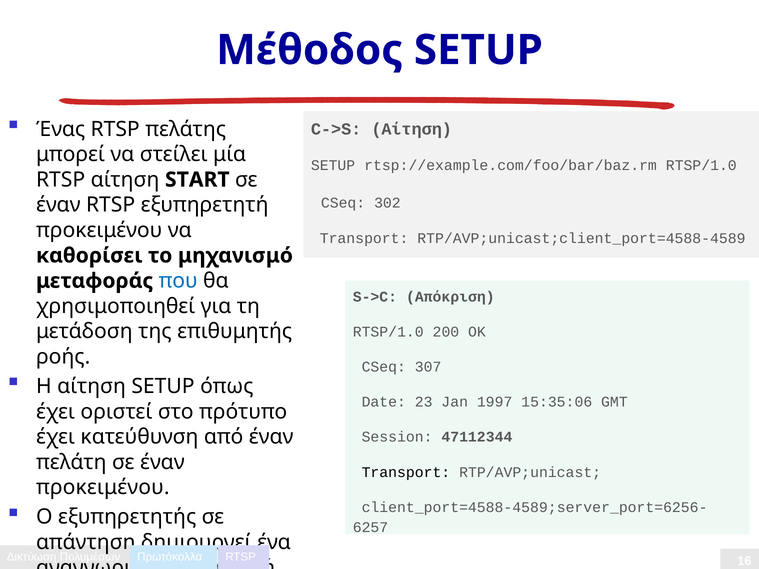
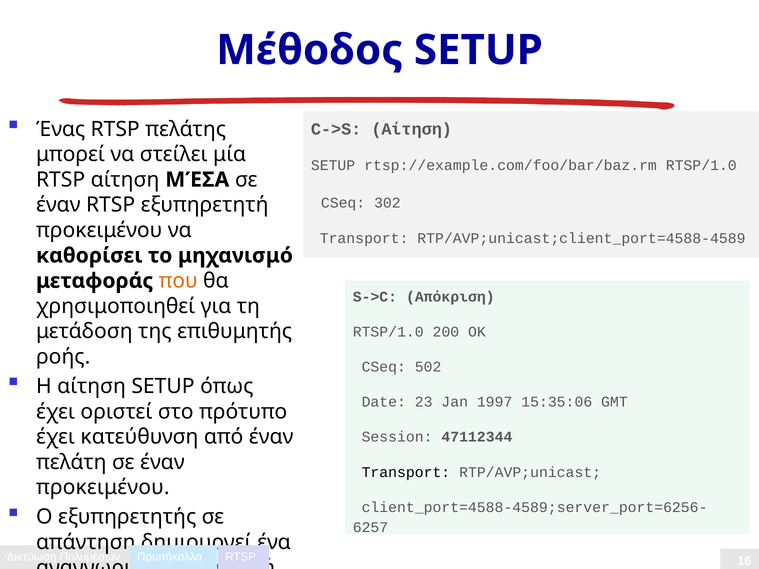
START: START -> ΜΈΣΑ (197, 180)
που colour: blue -> orange (178, 281)
307: 307 -> 502 (428, 367)
